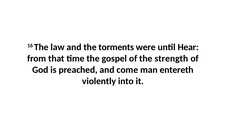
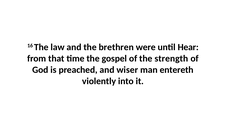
torments: torments -> brethren (116, 47)
come: come -> wiser (127, 70)
